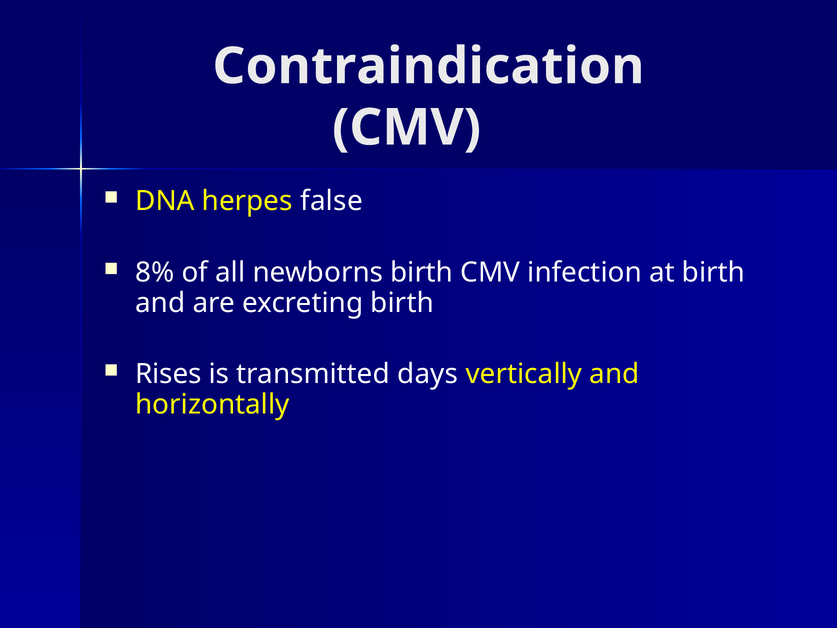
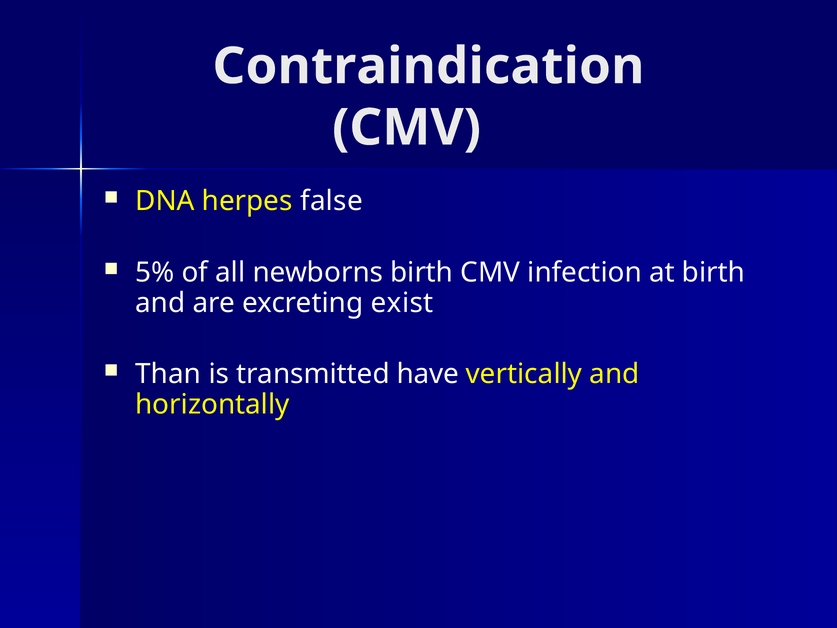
8%: 8% -> 5% (155, 273)
excreting birth: birth -> exist (402, 303)
Rises: Rises -> Than (168, 374)
days: days -> have (428, 374)
